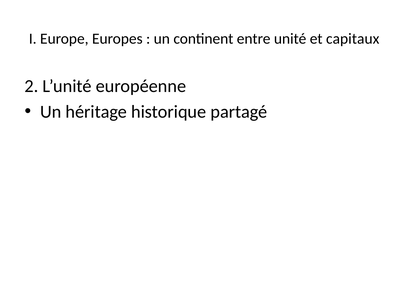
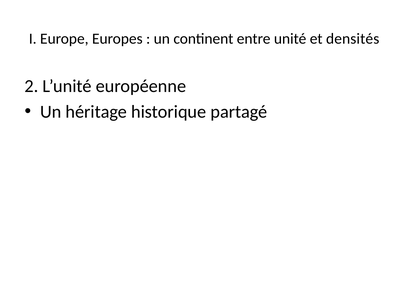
capitaux: capitaux -> densités (353, 39)
